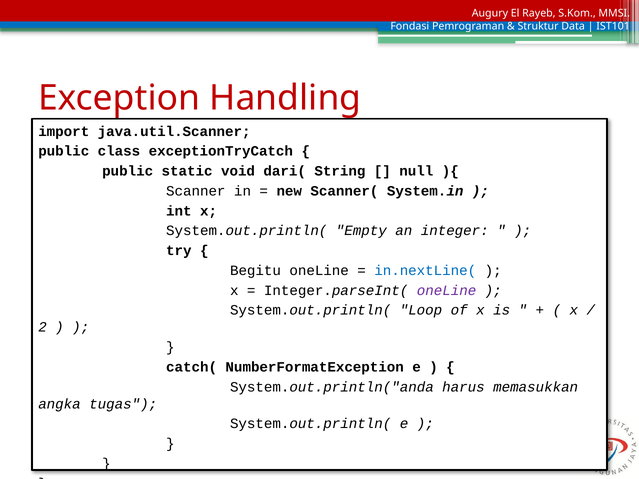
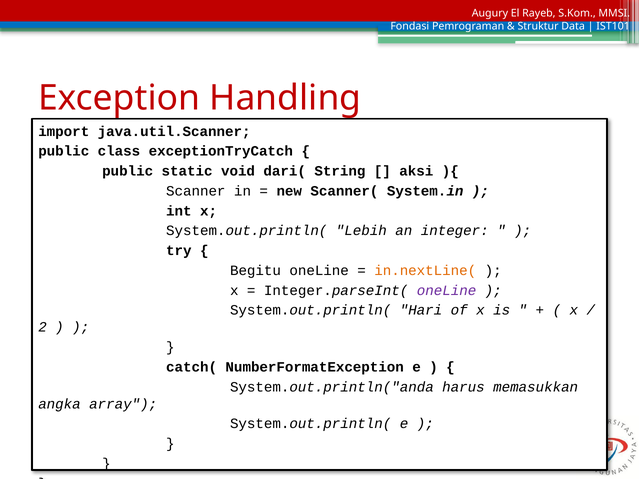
null: null -> aksi (416, 171)
Empty: Empty -> Lebih (361, 231)
in.nextLine( colour: blue -> orange (425, 271)
Loop: Loop -> Hari (421, 310)
tugas: tugas -> array (123, 404)
